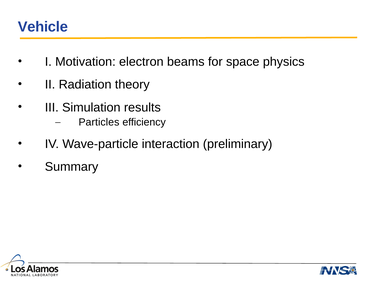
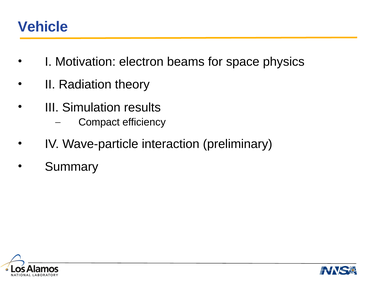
Particles: Particles -> Compact (99, 122)
